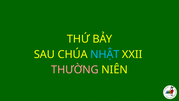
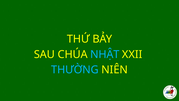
THƯỜNG colour: pink -> light blue (75, 70)
